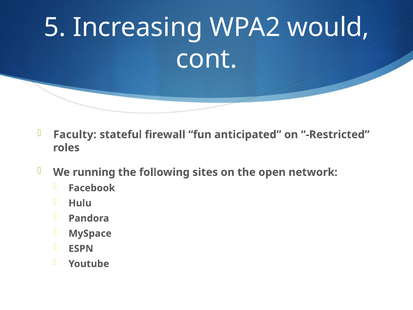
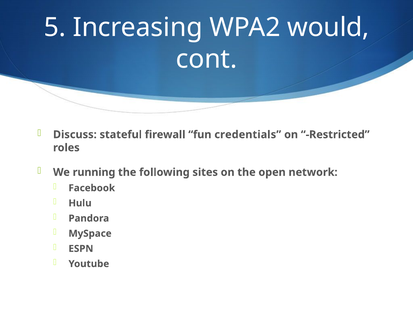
Faculty: Faculty -> Discuss (75, 134)
anticipated: anticipated -> credentials (248, 134)
